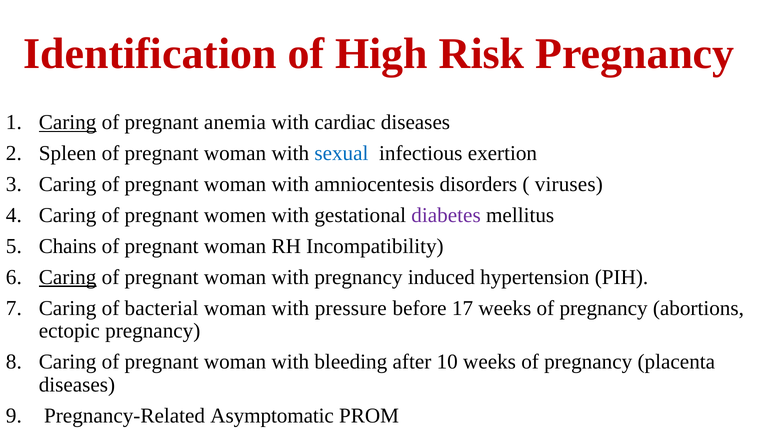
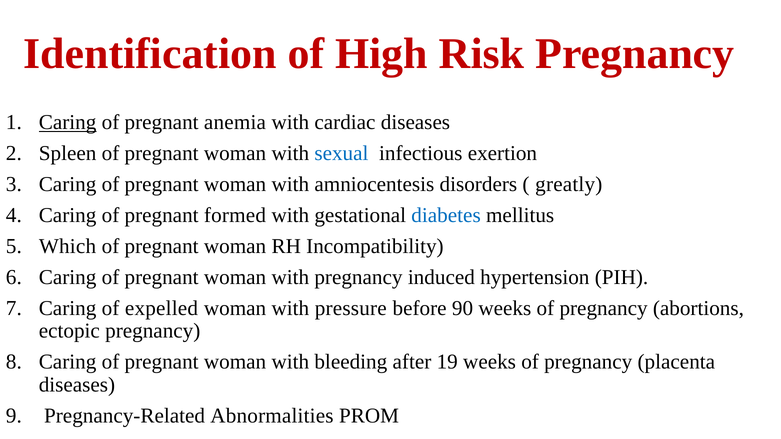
viruses: viruses -> greatly (569, 184)
women: women -> formed (235, 215)
diabetes colour: purple -> blue (446, 215)
Chains: Chains -> Which (67, 246)
Caring underline: present -> none (68, 277)
bacterial: bacterial -> expelled (161, 308)
17: 17 -> 90 (463, 308)
10: 10 -> 19 (447, 362)
Asymptomatic: Asymptomatic -> Abnormalities (272, 416)
